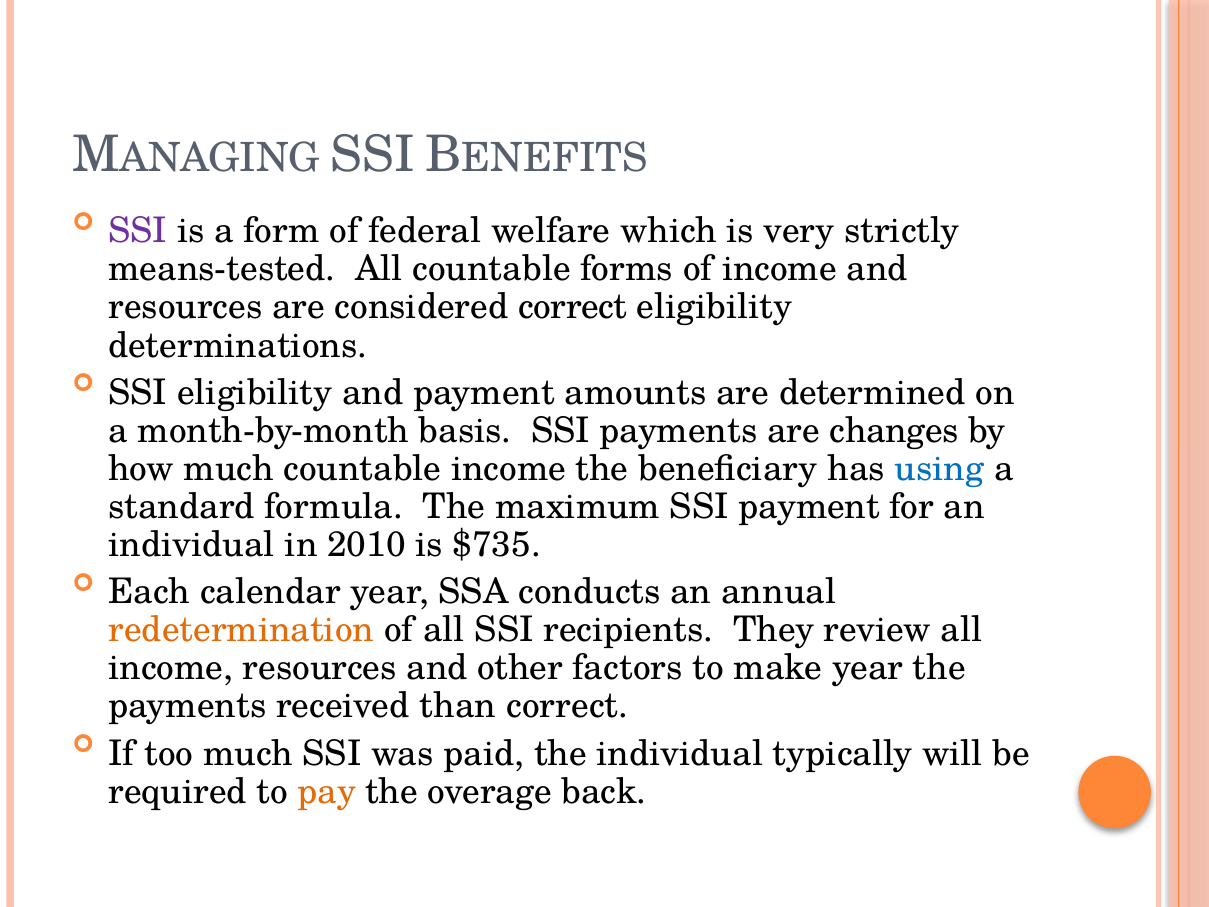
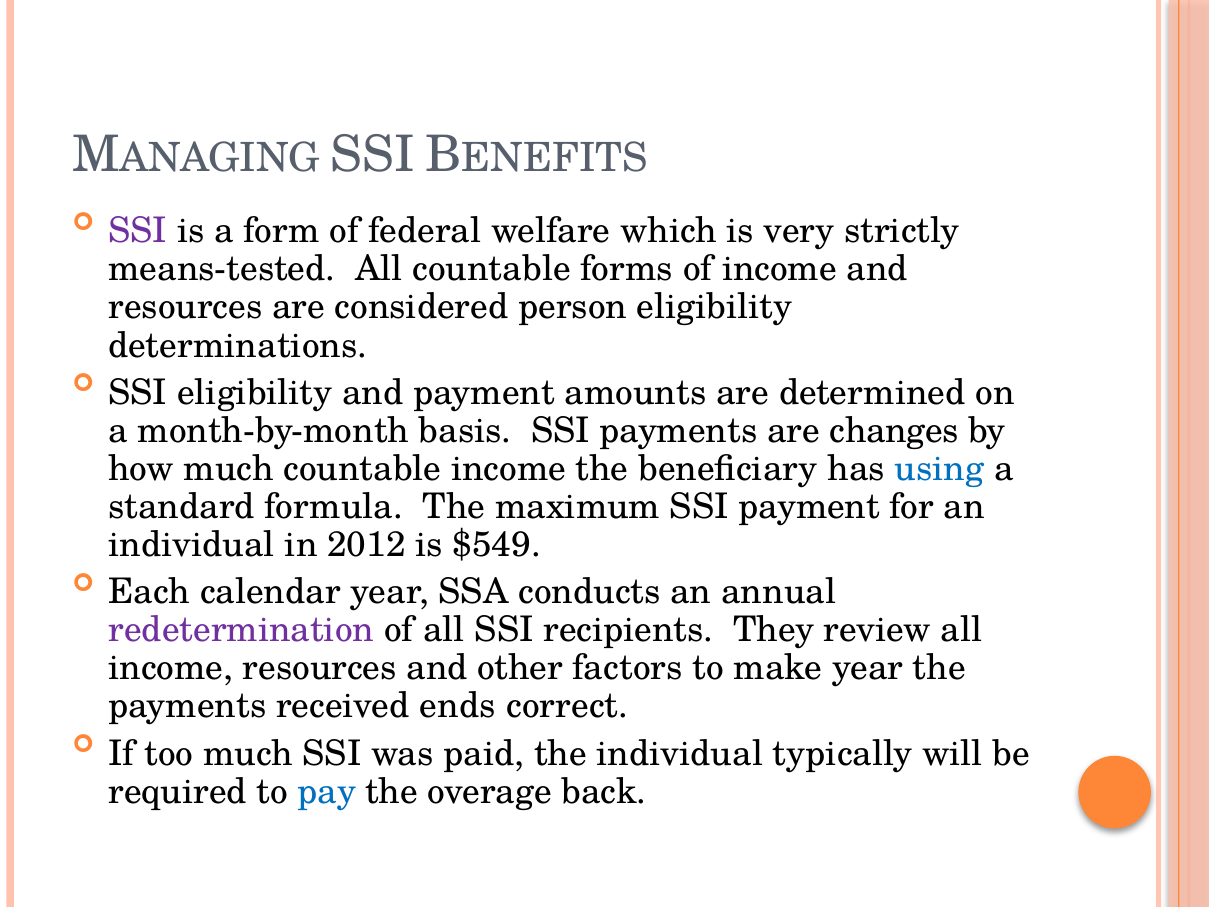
considered correct: correct -> person (573, 307)
2010: 2010 -> 2012 (366, 545)
$735: $735 -> $549 (497, 545)
redetermination colour: orange -> purple (241, 630)
than: than -> ends (458, 706)
pay colour: orange -> blue (327, 791)
